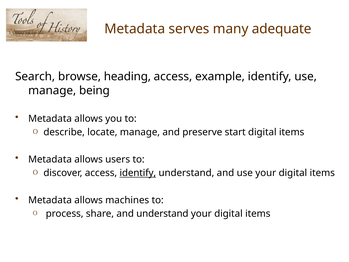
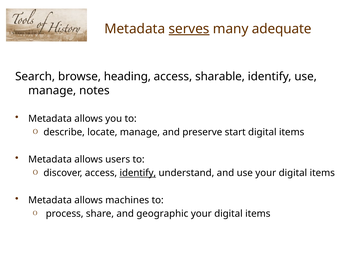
serves underline: none -> present (189, 29)
example: example -> sharable (220, 76)
being: being -> notes (94, 90)
and understand: understand -> geographic (162, 214)
